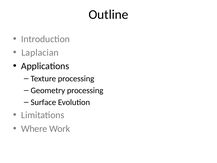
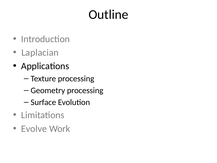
Where: Where -> Evolve (34, 128)
